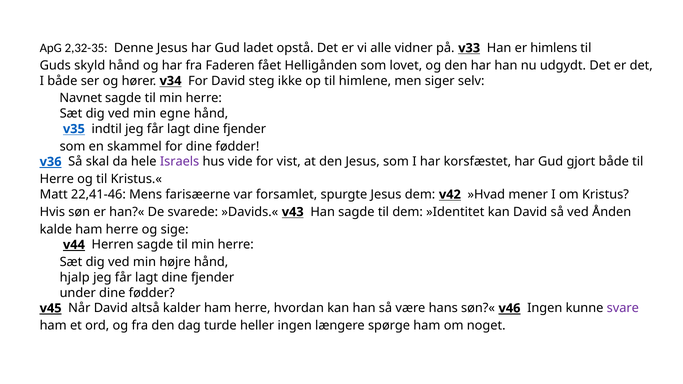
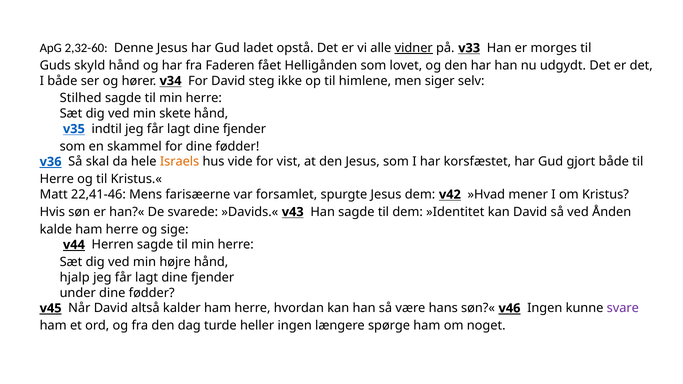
2,32-35: 2,32-35 -> 2,32-60 (86, 48)
vidner underline: none -> present (414, 48)
himlens: himlens -> morges (554, 48)
Navnet: Navnet -> Stilhed (81, 98)
egne: egne -> skete (175, 114)
Israels colour: purple -> orange (180, 162)
